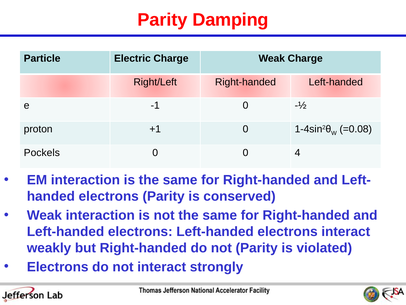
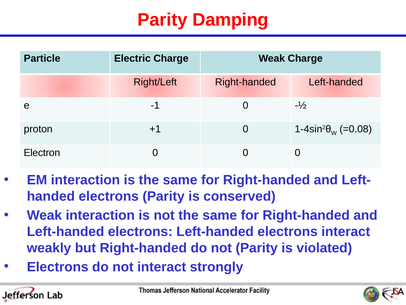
Pockels: Pockels -> Electron (42, 152)
0 0 4: 4 -> 0 (298, 152)
